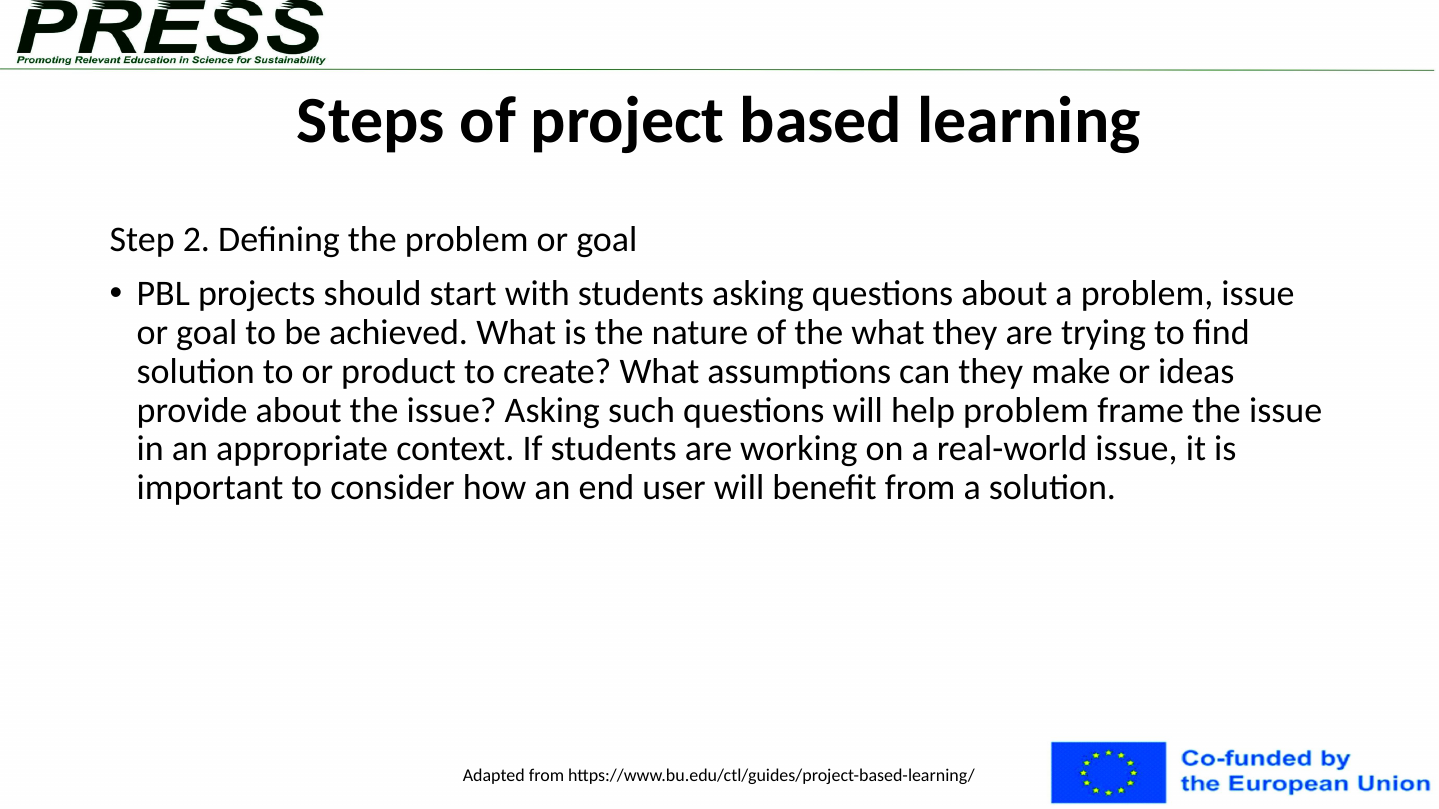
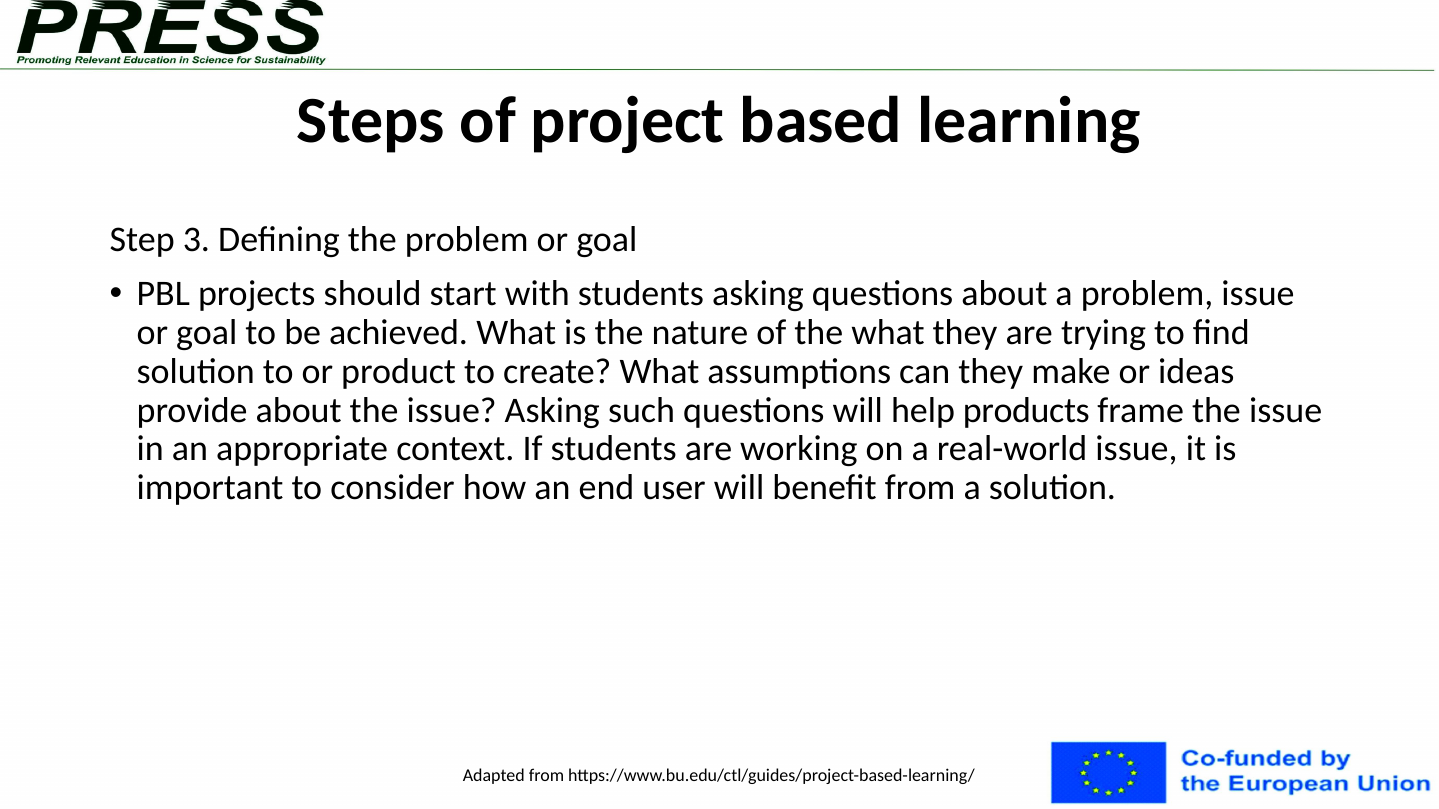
2: 2 -> 3 (196, 240)
help problem: problem -> products (1026, 410)
